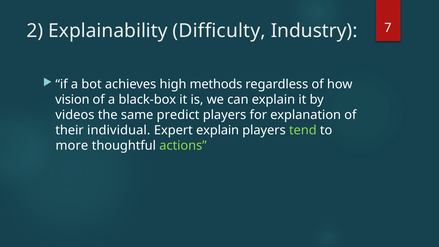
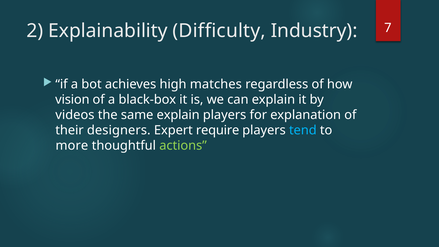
methods: methods -> matches (216, 84)
same predict: predict -> explain (178, 115)
individual: individual -> designers (119, 130)
Expert explain: explain -> require (218, 130)
tend colour: light green -> light blue (303, 130)
